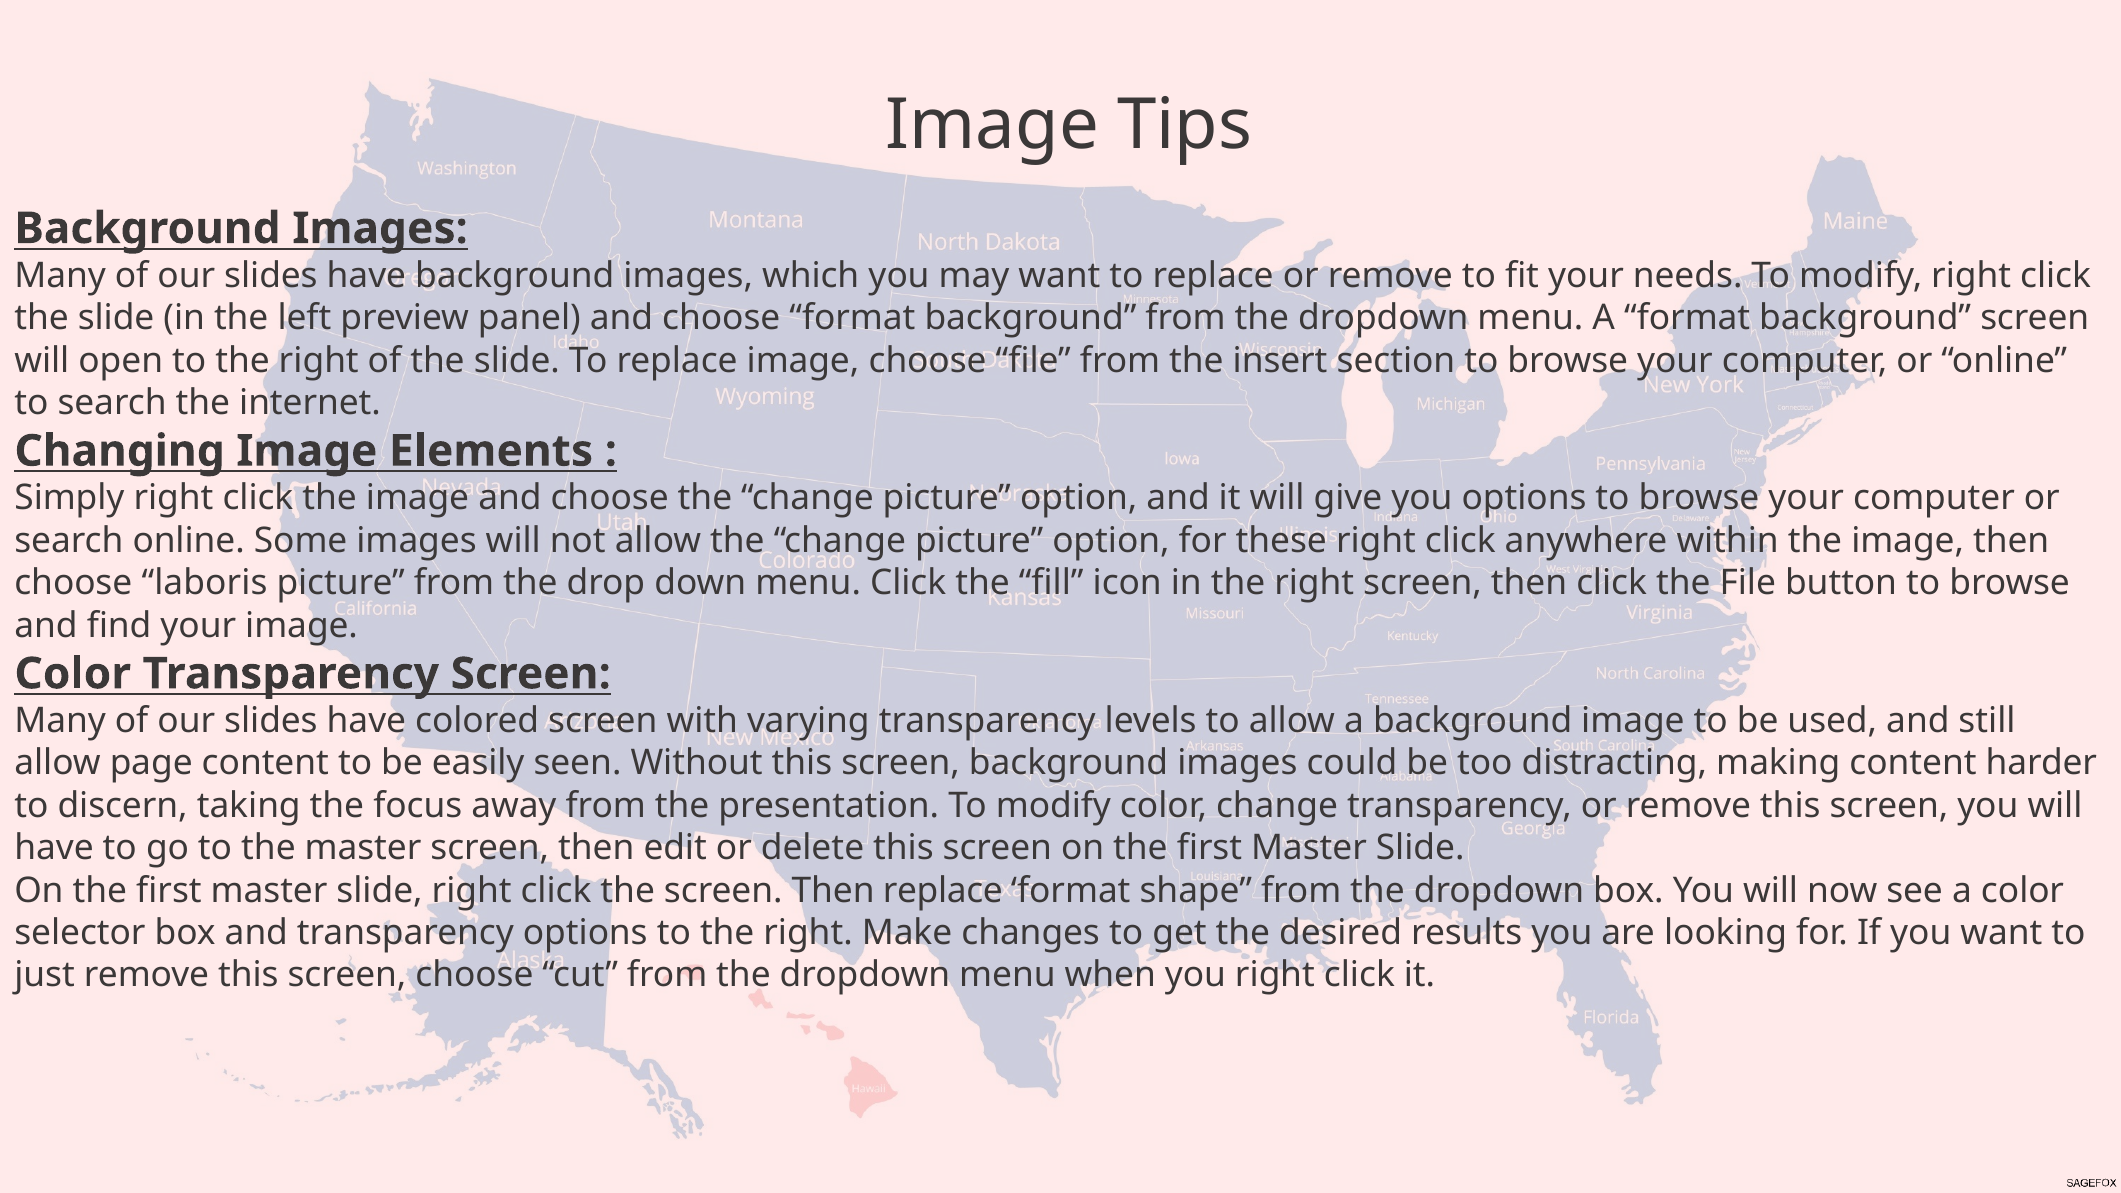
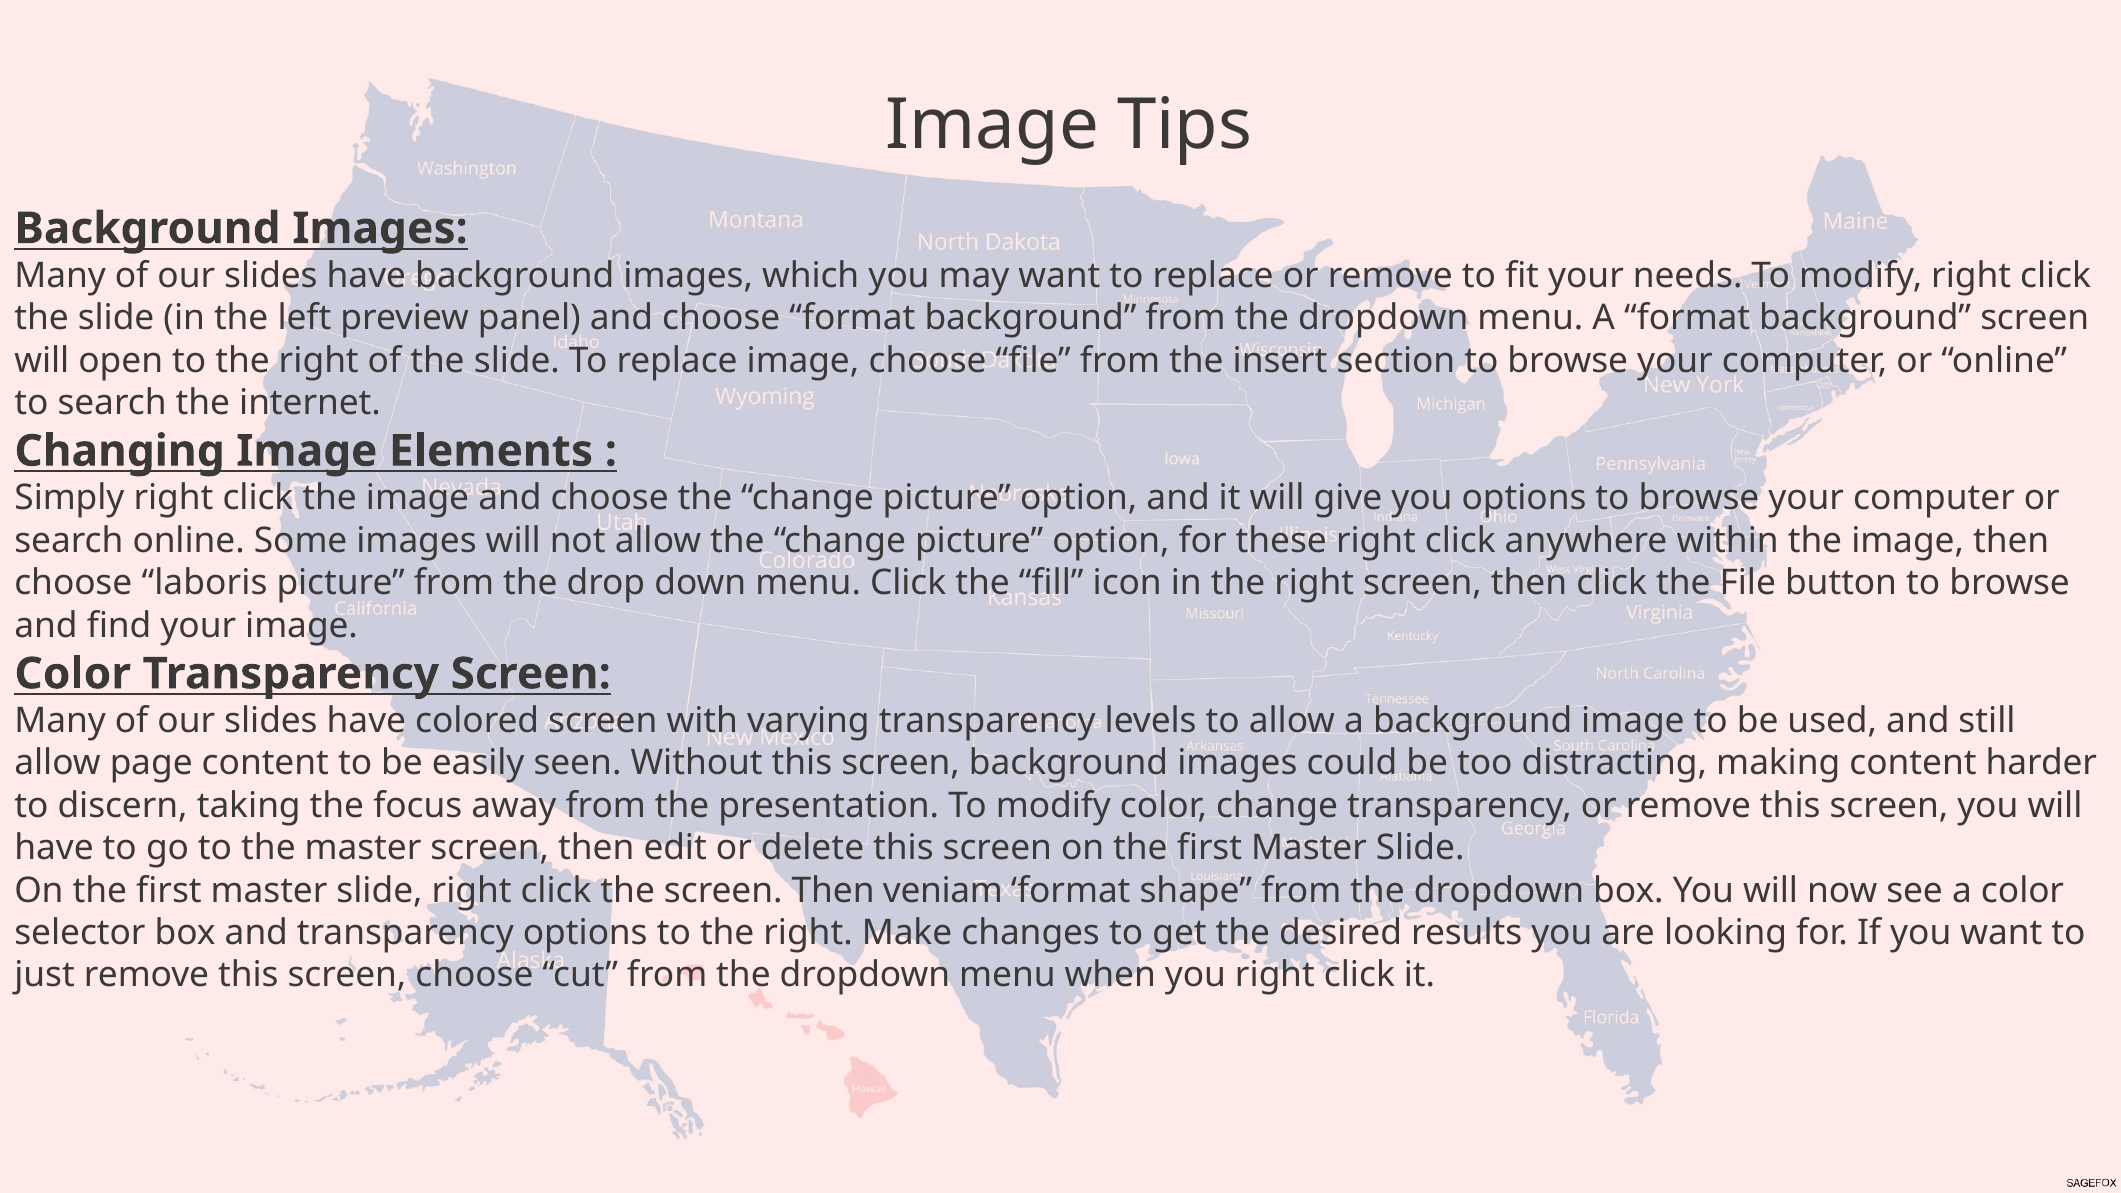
Then replace: replace -> veniam (943, 890)
